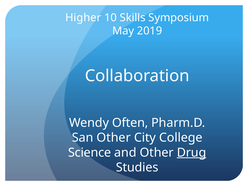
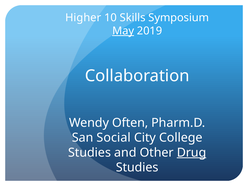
May underline: none -> present (123, 31)
San Other: Other -> Social (114, 138)
Science: Science -> Studies (90, 153)
